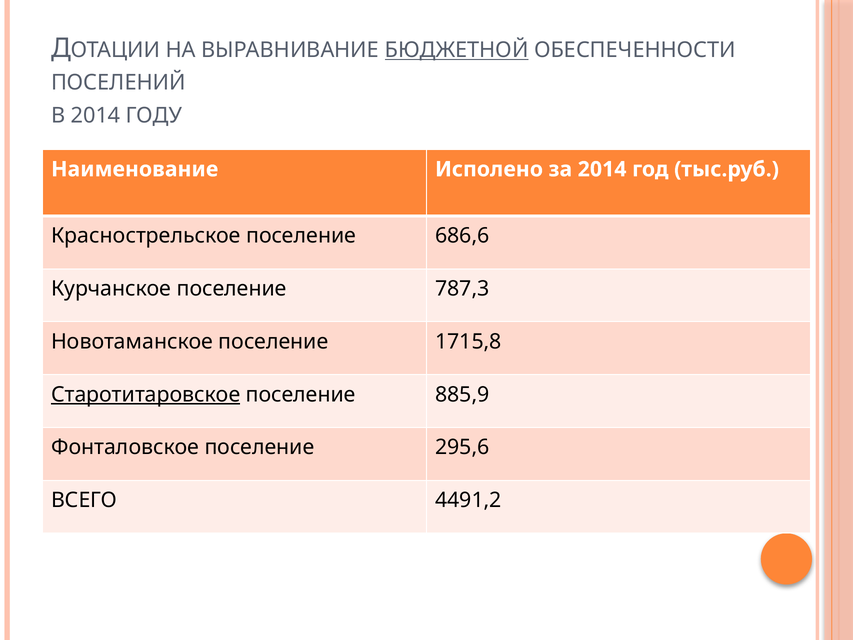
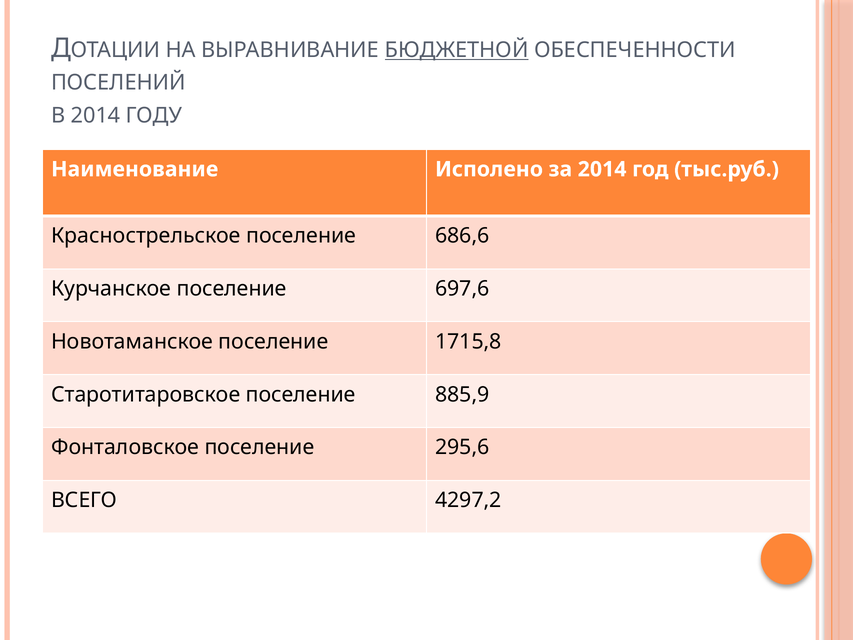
787,3: 787,3 -> 697,6 (462, 289)
Старотитаровское underline: present -> none (146, 394)
4491,2: 4491,2 -> 4297,2 (468, 500)
